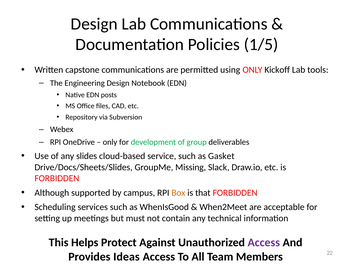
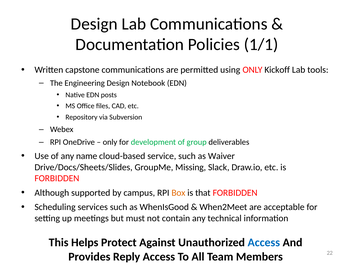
1/5: 1/5 -> 1/1 (261, 45)
slides: slides -> name (87, 156)
Gasket: Gasket -> Waiver (221, 156)
Access colour: purple -> blue (264, 243)
Ideas: Ideas -> Reply (127, 257)
